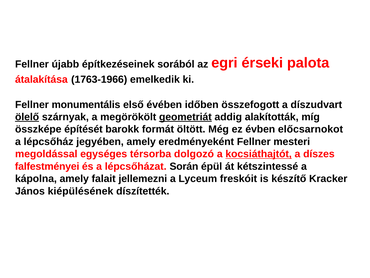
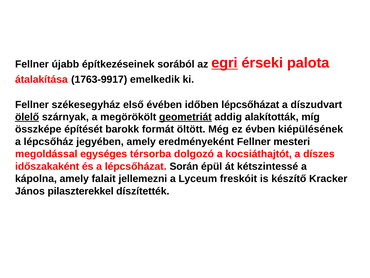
egri underline: none -> present (225, 63)
1763-1966: 1763-1966 -> 1763-9917 (99, 79)
monumentális: monumentális -> székesegyház (86, 104)
időben összefogott: összefogott -> lépcsőházat (250, 104)
előcsarnokot: előcsarnokot -> kiépülésének (311, 129)
kocsiáthajtót underline: present -> none (259, 154)
falfestményei: falfestményei -> időszakaként (47, 166)
kiépülésének: kiépülésének -> pilaszterekkel (81, 191)
